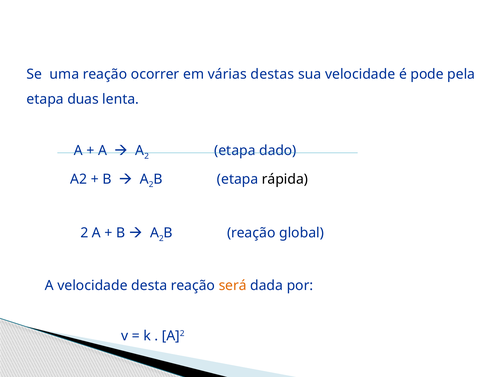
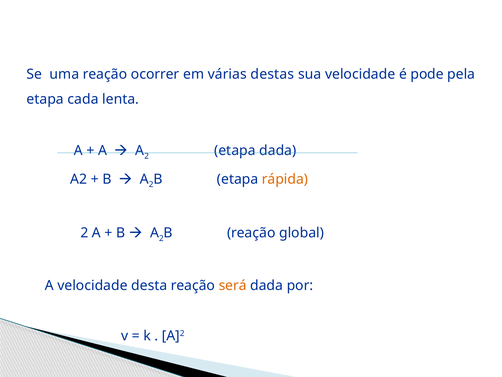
duas: duas -> cada (83, 99)
etapa dado: dado -> dada (278, 150)
rápida colour: black -> orange (285, 179)
